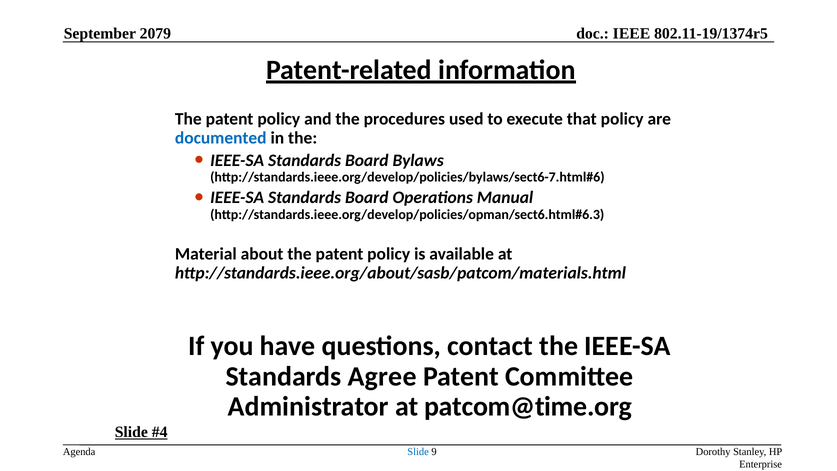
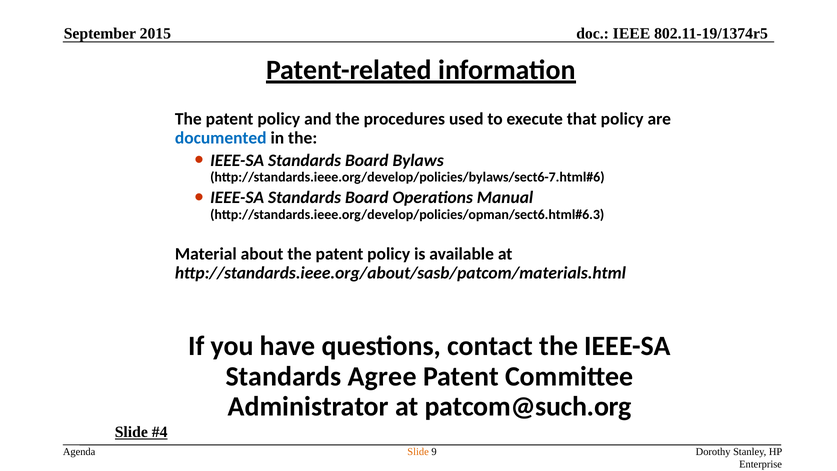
2079: 2079 -> 2015 (155, 33)
patcom@time.org: patcom@time.org -> patcom@such.org (528, 406)
Slide colour: blue -> orange (418, 452)
